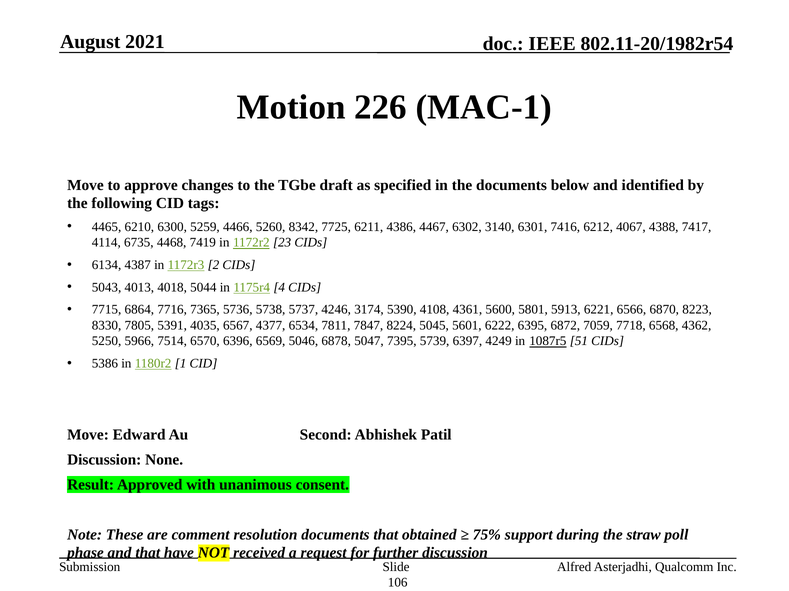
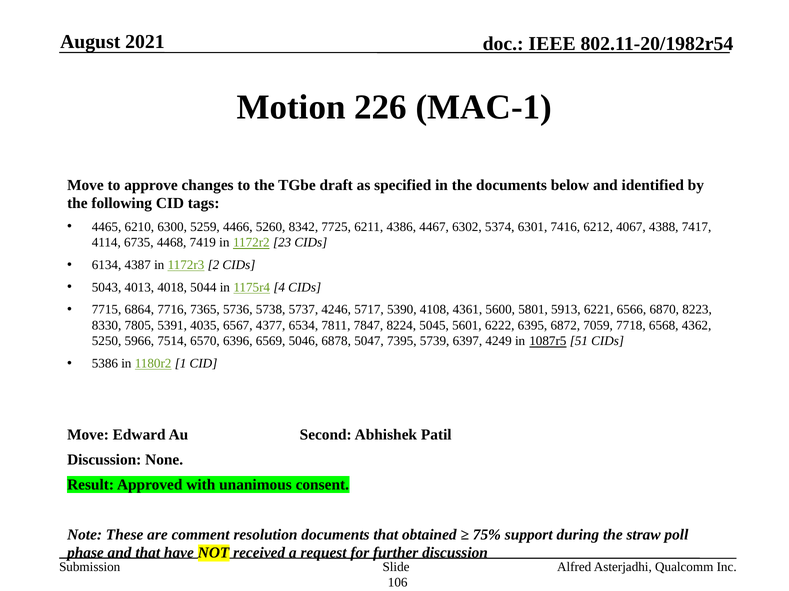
3140: 3140 -> 5374 (500, 227)
3174: 3174 -> 5717 (369, 310)
